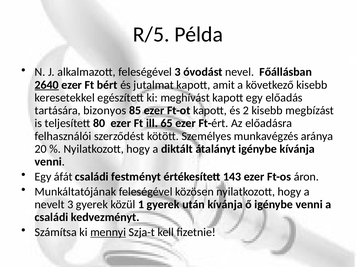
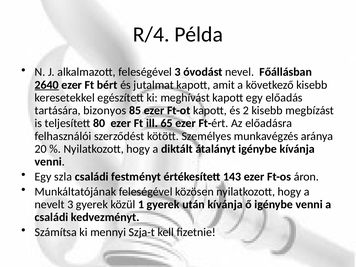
R/5: R/5 -> R/4 (151, 34)
áfát: áfát -> szla (63, 177)
mennyi underline: present -> none (108, 232)
